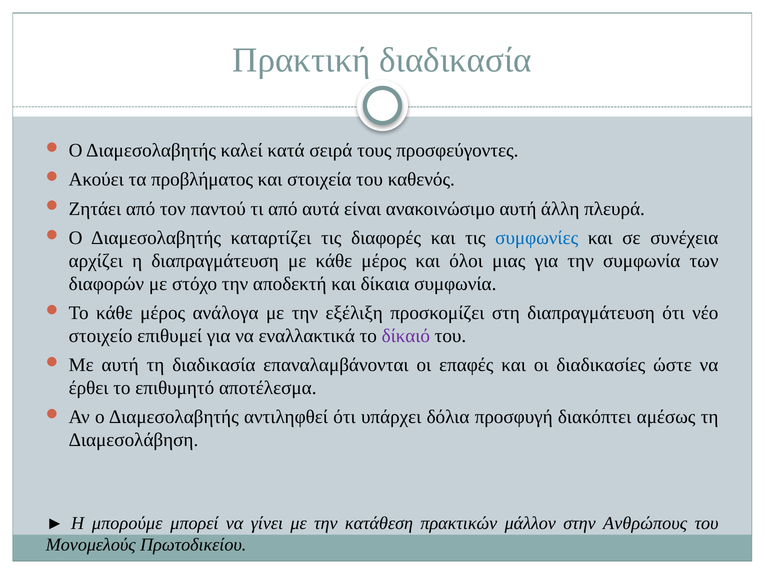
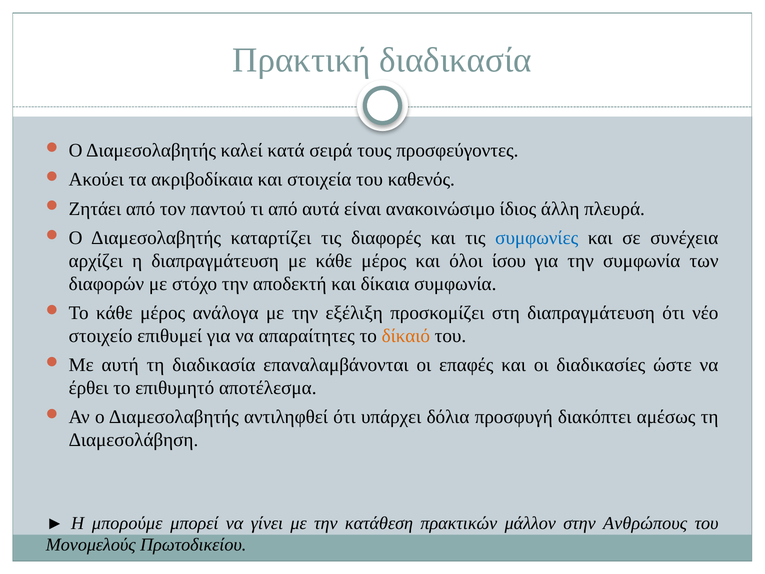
προβλήματος: προβλήματος -> ακριβοδίκαια (202, 180)
ανακοινώσιμο αυτή: αυτή -> ίδιος (518, 209)
μιας: μιας -> ίσου (509, 261)
εναλλακτικά: εναλλακτικά -> απαραίτητες (307, 336)
δίκαιό colour: purple -> orange (406, 336)
